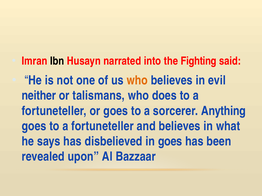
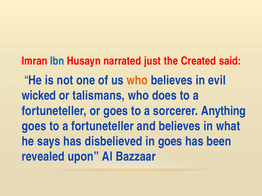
Ibn colour: black -> blue (57, 61)
into: into -> just (152, 61)
Fighting: Fighting -> Created (198, 61)
neither: neither -> wicked (39, 96)
